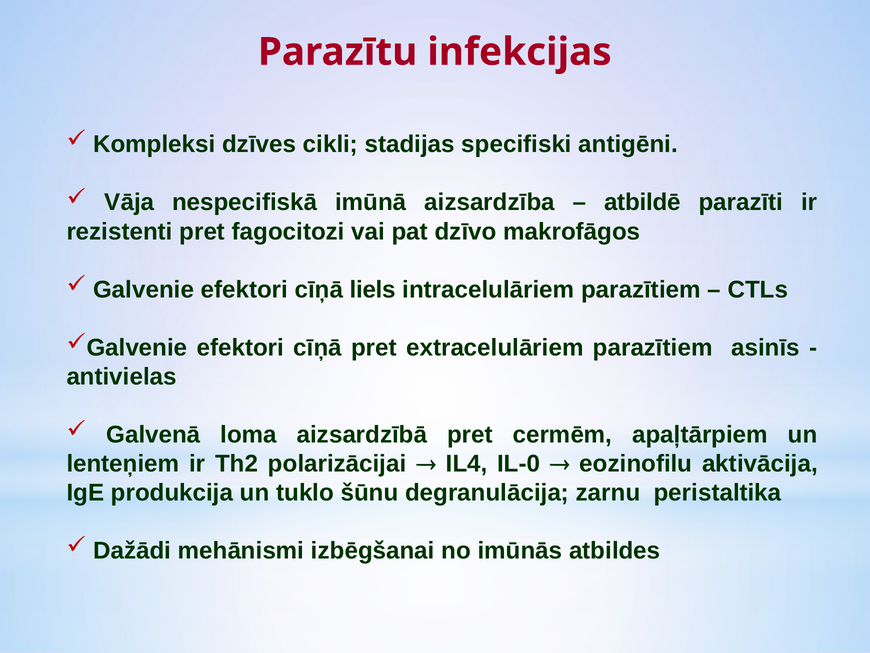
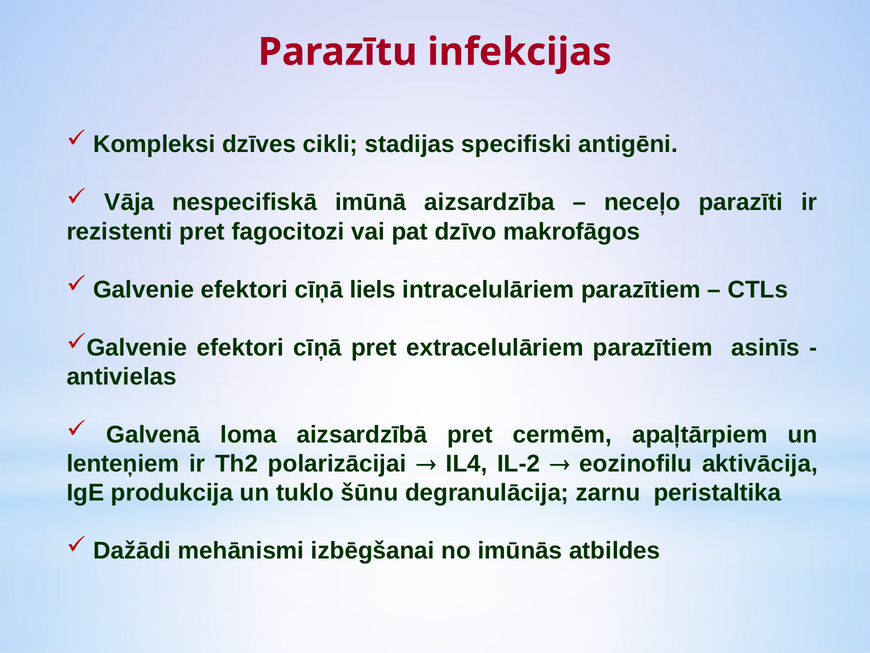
atbildē: atbildē -> neceļo (642, 202)
IL-0: IL-0 -> IL-2 (519, 463)
